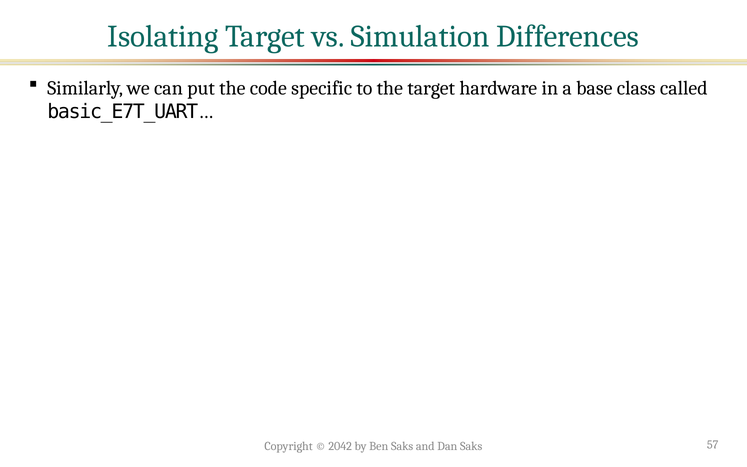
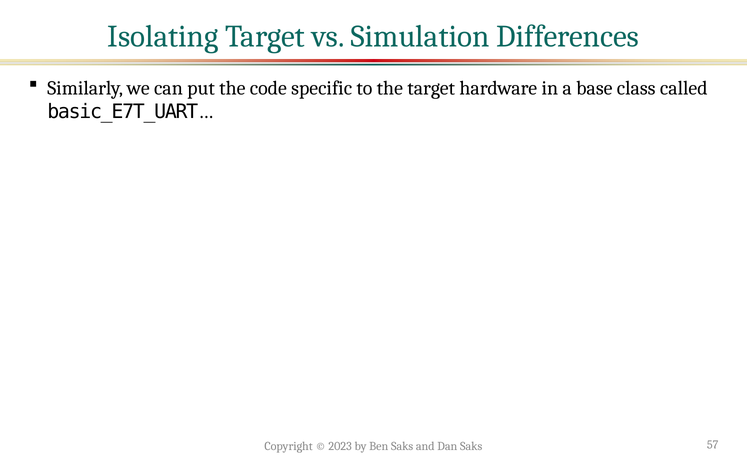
2042: 2042 -> 2023 (340, 446)
